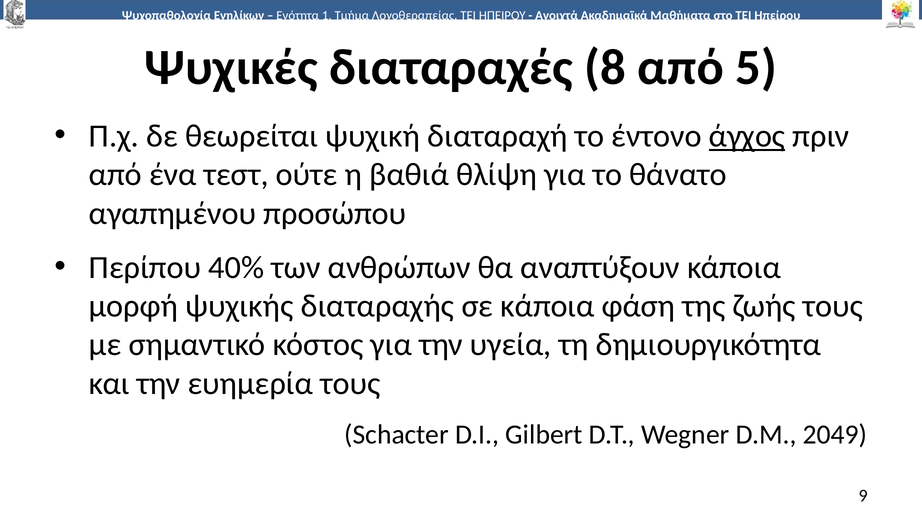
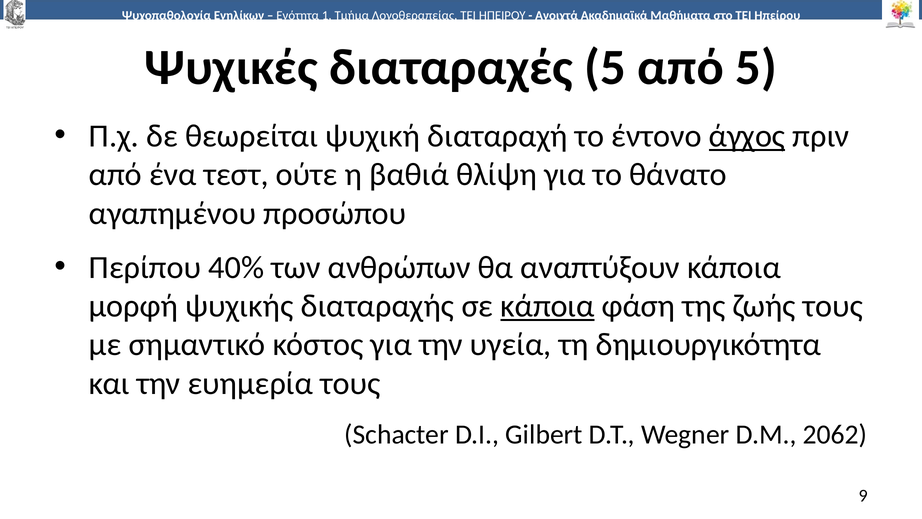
διαταραχές 8: 8 -> 5 (605, 68)
κάποια underline: none -> present (547, 306)
2049: 2049 -> 2062 (835, 434)
